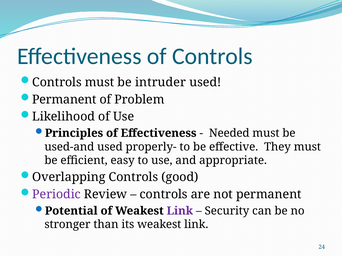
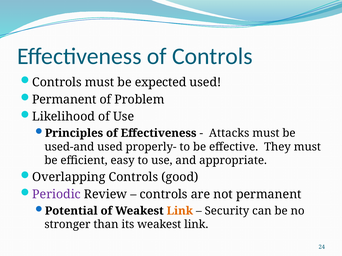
intruder: intruder -> expected (161, 82)
Needed: Needed -> Attacks (229, 133)
Link colour: purple -> orange (180, 211)
